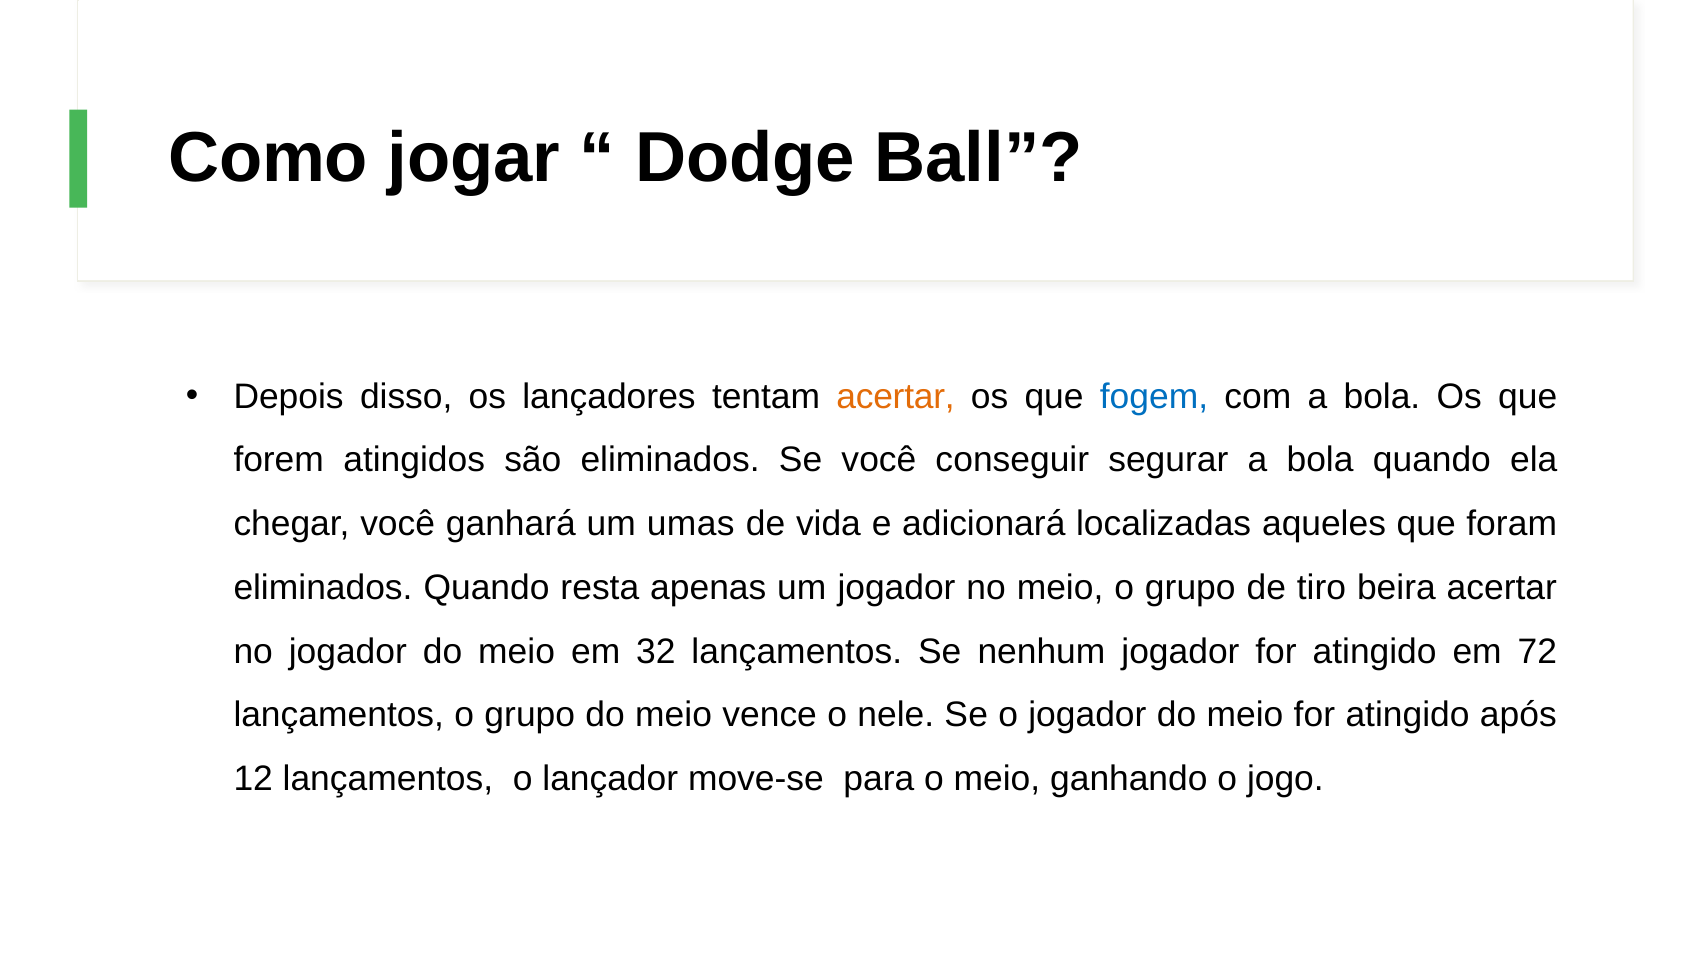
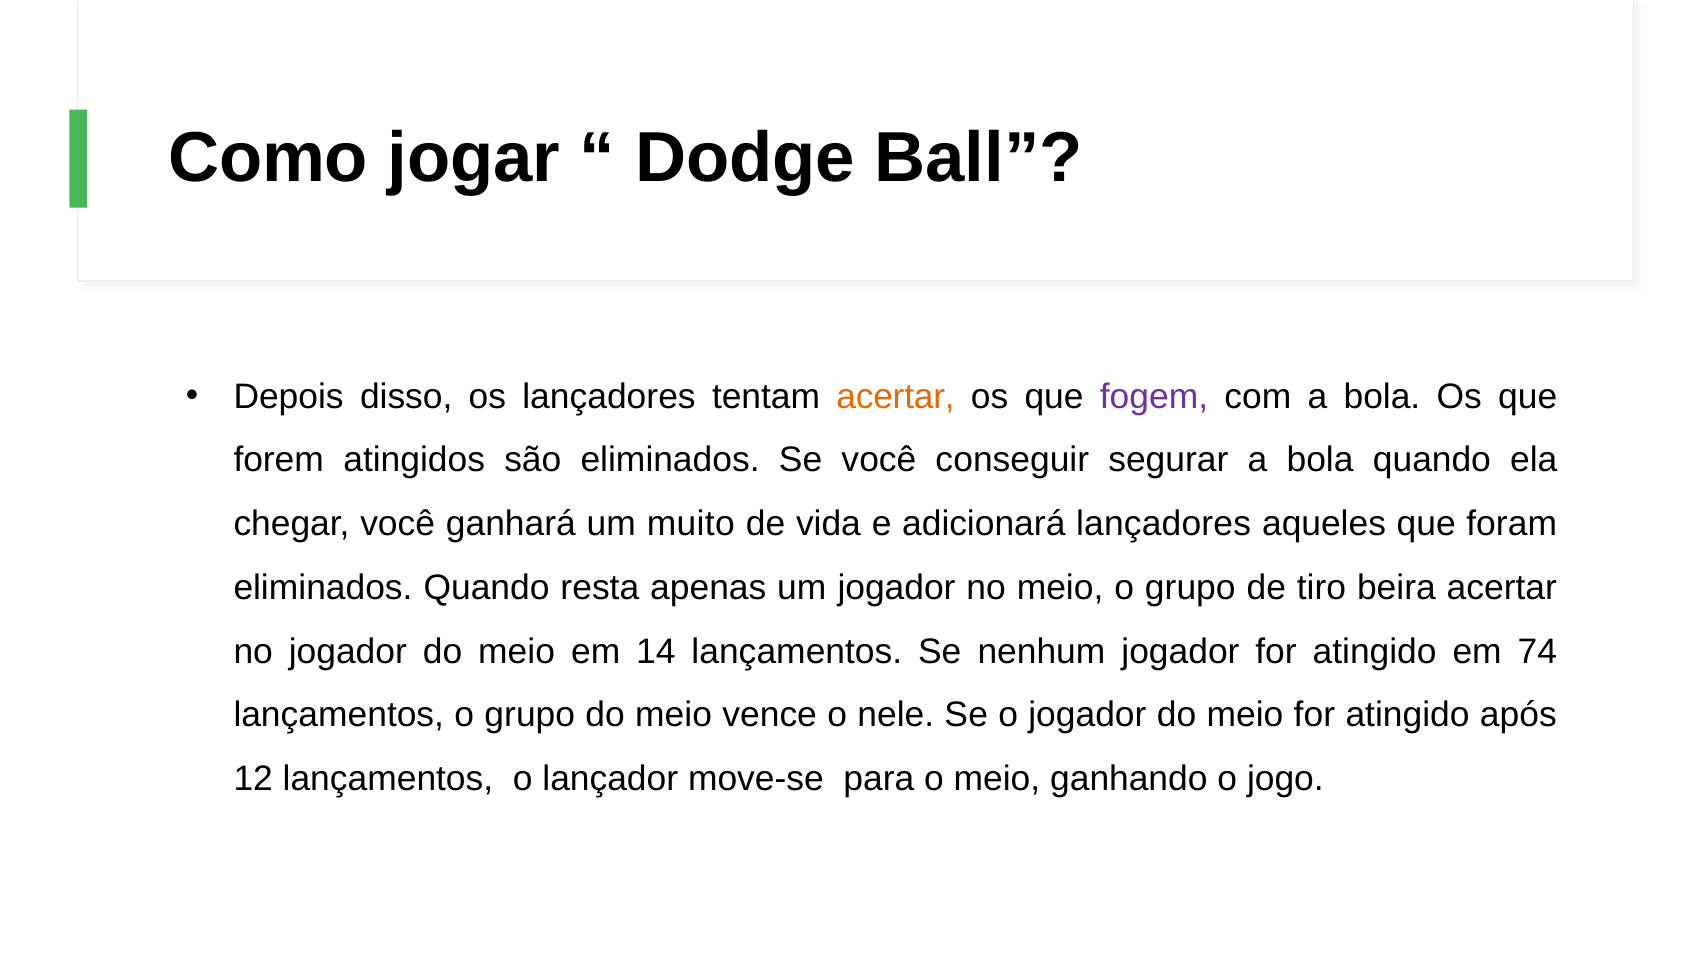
fogem colour: blue -> purple (1154, 396)
umas: umas -> muito (691, 524)
adicionará localizadas: localizadas -> lançadores (1164, 524)
32: 32 -> 14 (656, 652)
72: 72 -> 74 (1537, 652)
